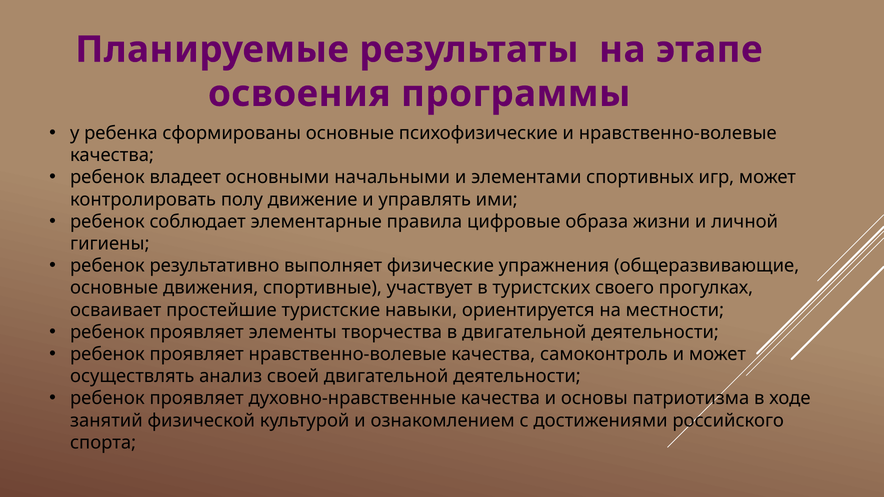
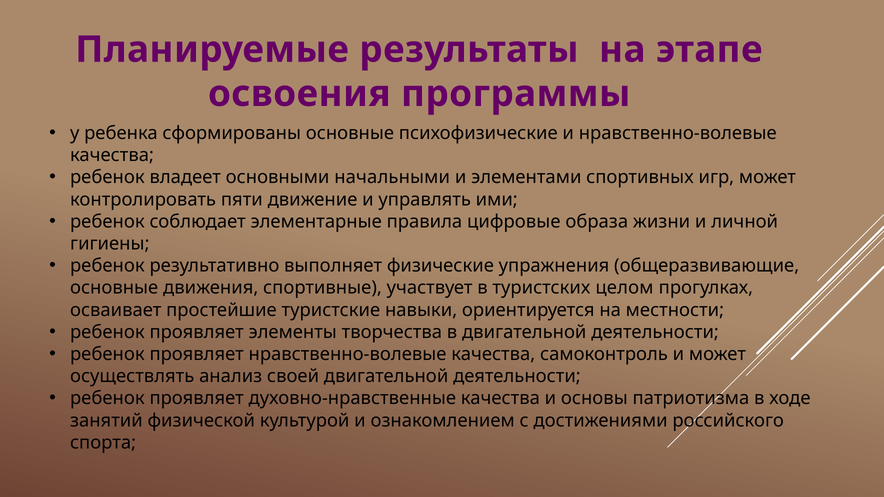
полу: полу -> пяти (242, 200)
своего: своего -> целом (624, 288)
